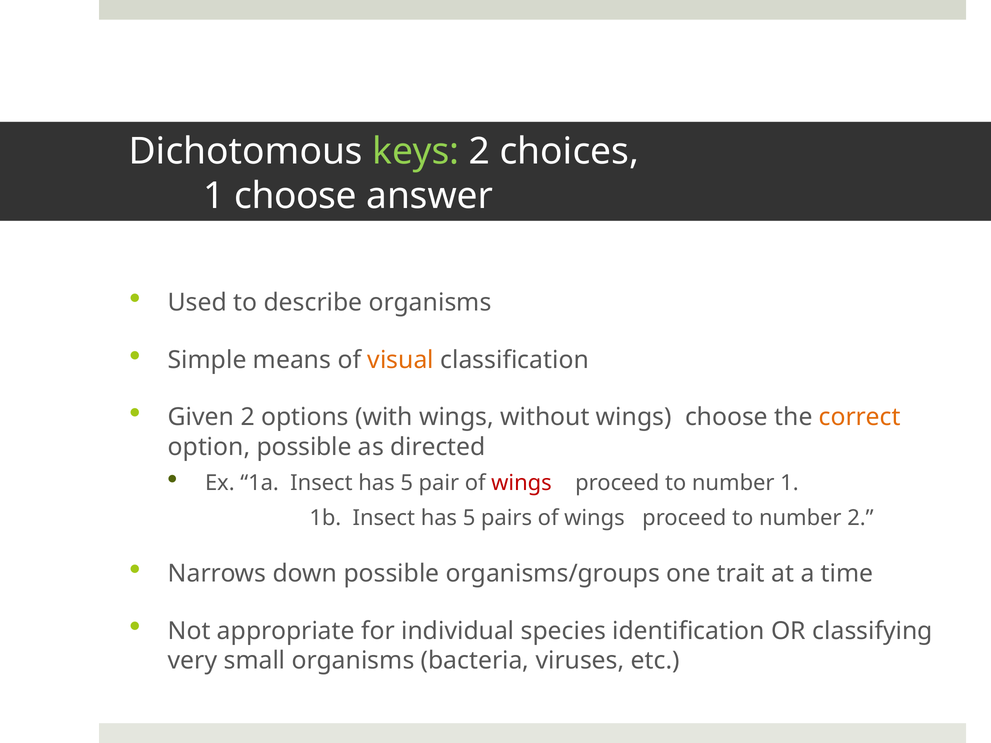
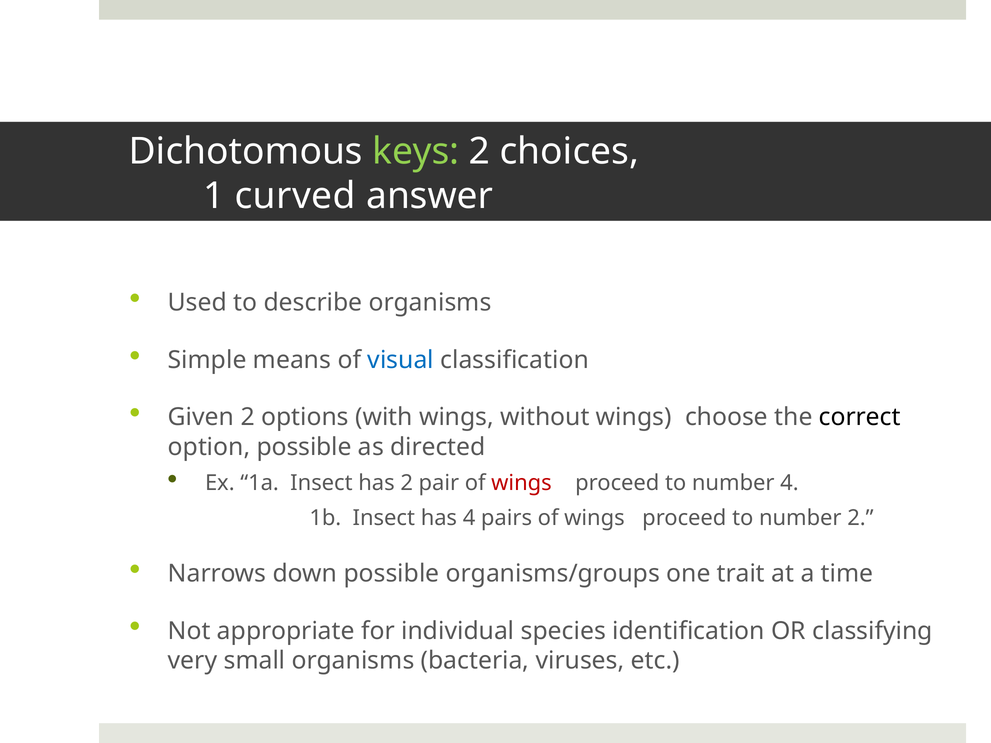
1 choose: choose -> curved (295, 196)
visual colour: orange -> blue (401, 360)
correct colour: orange -> black (860, 417)
1a Insect has 5: 5 -> 2 (407, 483)
number 1: 1 -> 4 (789, 483)
1b Insect has 5: 5 -> 4 (469, 518)
